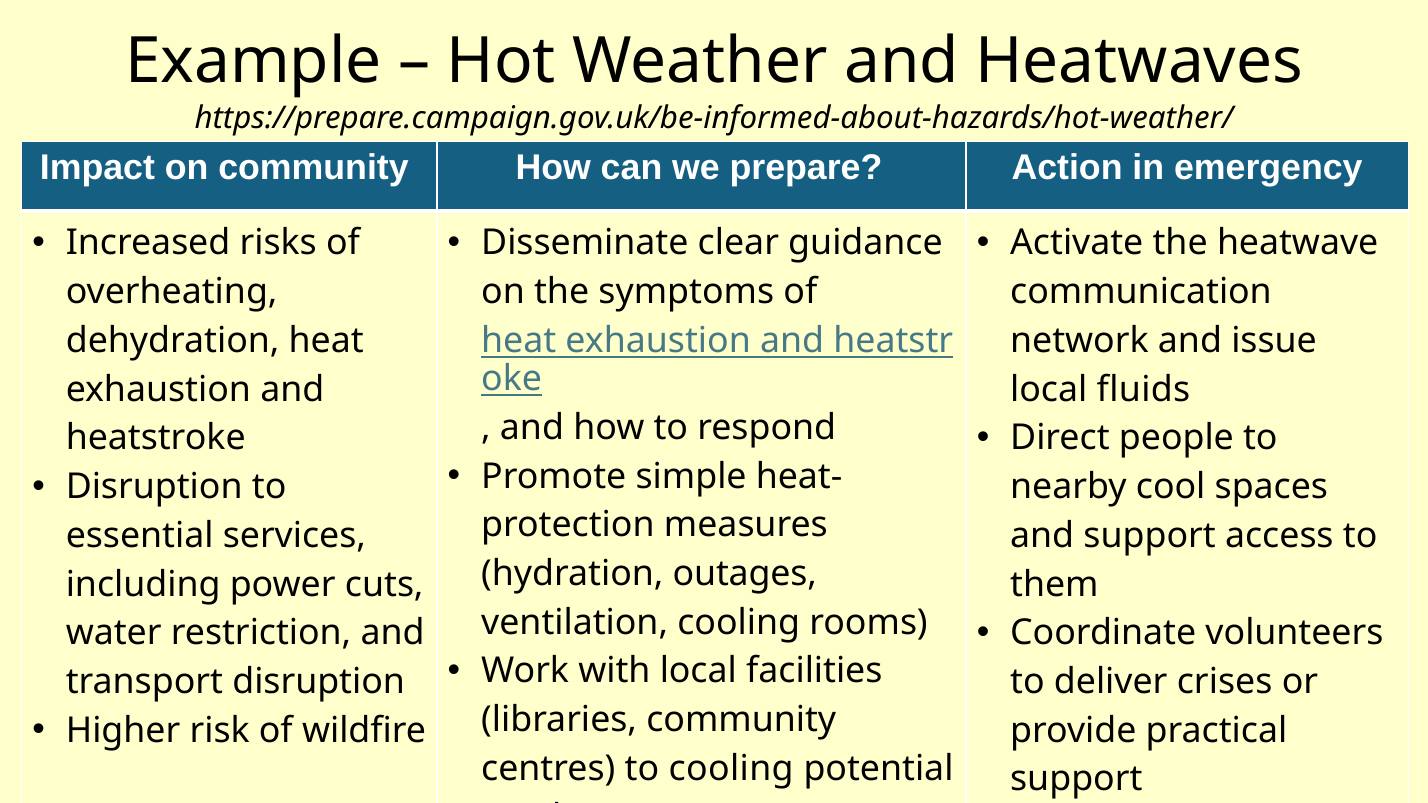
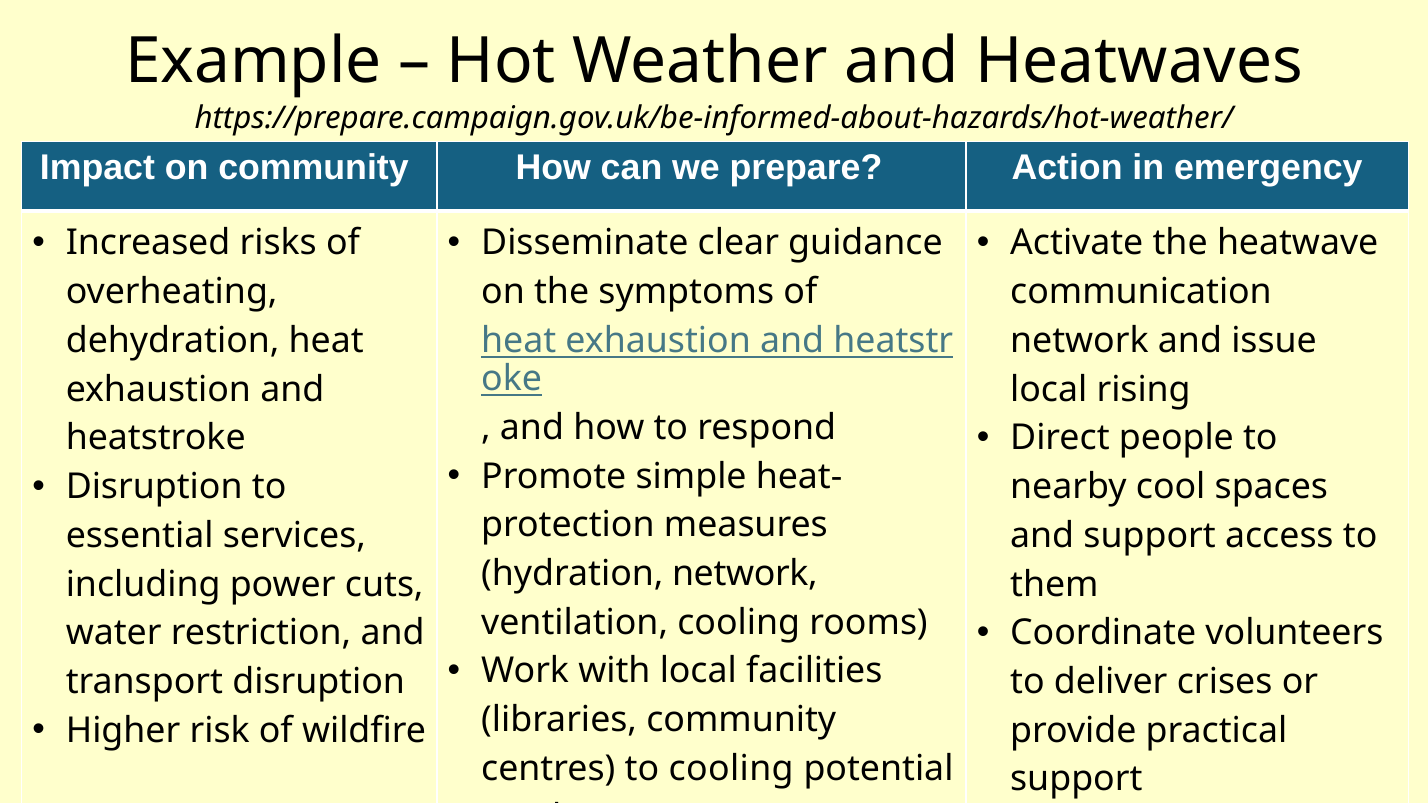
fluids: fluids -> rising (1144, 389)
hydration outages: outages -> network (745, 574)
